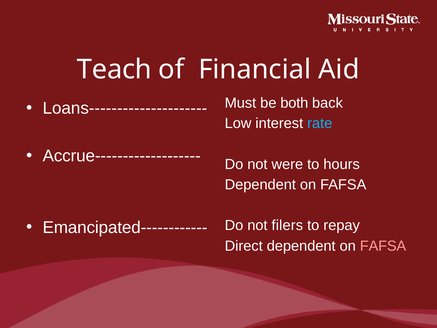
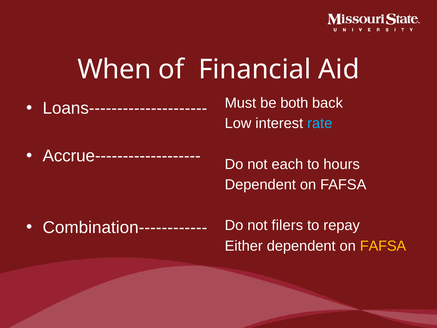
Teach: Teach -> When (114, 69)
were: were -> each (287, 164)
Emancipated------------: Emancipated------------ -> Combination------------ (125, 227)
Direct: Direct -> Either (244, 246)
FAFSA colour: pink -> yellow (383, 246)
